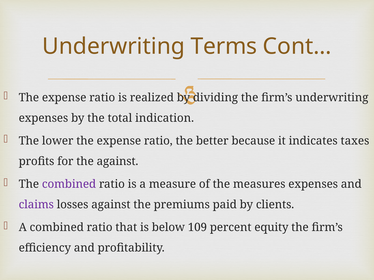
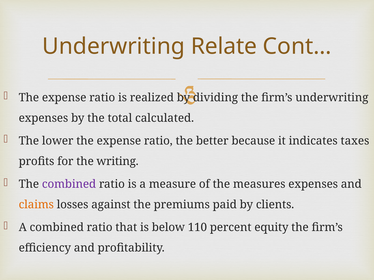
Terms: Terms -> Relate (224, 46)
indication: indication -> calculated (165, 118)
the against: against -> writing (118, 162)
claims colour: purple -> orange (36, 205)
109: 109 -> 110 (197, 228)
